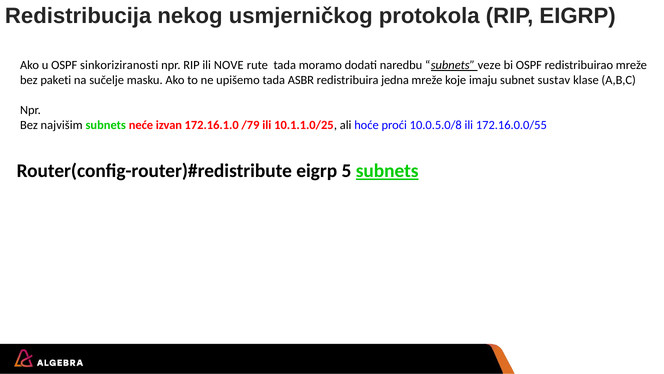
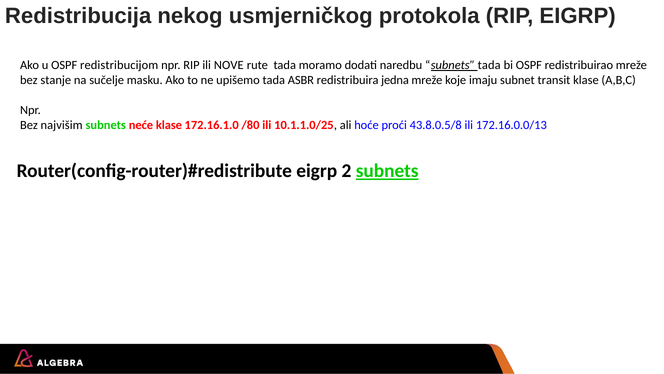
sinkoriziranosti: sinkoriziranosti -> redistribucijom (119, 65)
subnets veze: veze -> tada (489, 65)
paketi: paketi -> stanje (56, 80)
sustav: sustav -> transit (554, 80)
neće izvan: izvan -> klase (169, 125)
/79: /79 -> /80 (250, 125)
10.0.5.0/8: 10.0.5.0/8 -> 43.8.0.5/8 (436, 125)
172.16.0.0/55: 172.16.0.0/55 -> 172.16.0.0/13 (511, 125)
5: 5 -> 2 (346, 171)
